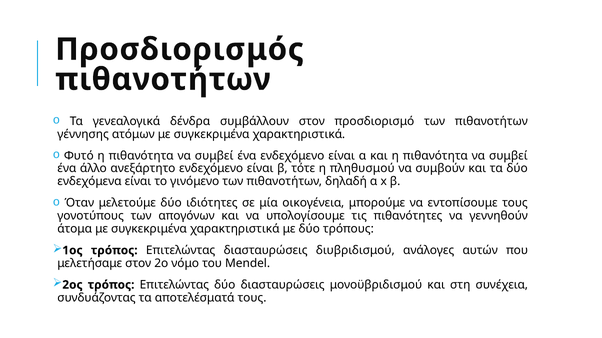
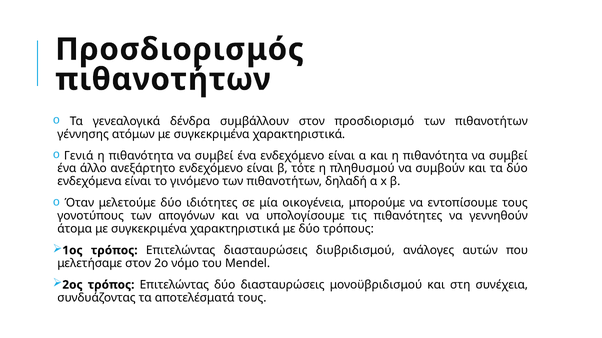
Φυτό: Φυτό -> Γενιά (79, 156)
